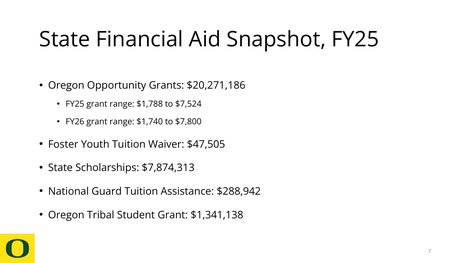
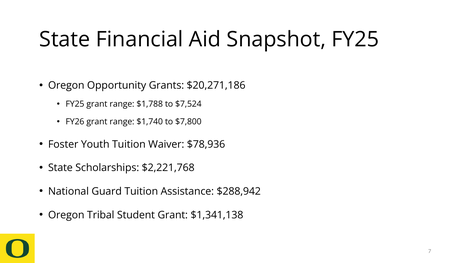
$47,505: $47,505 -> $78,936 (206, 144)
$7,874,313: $7,874,313 -> $2,221,768 (168, 168)
